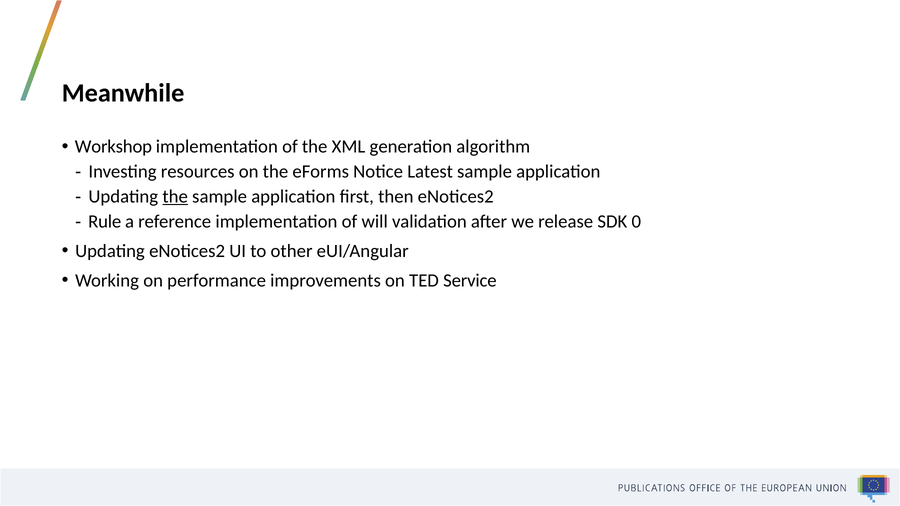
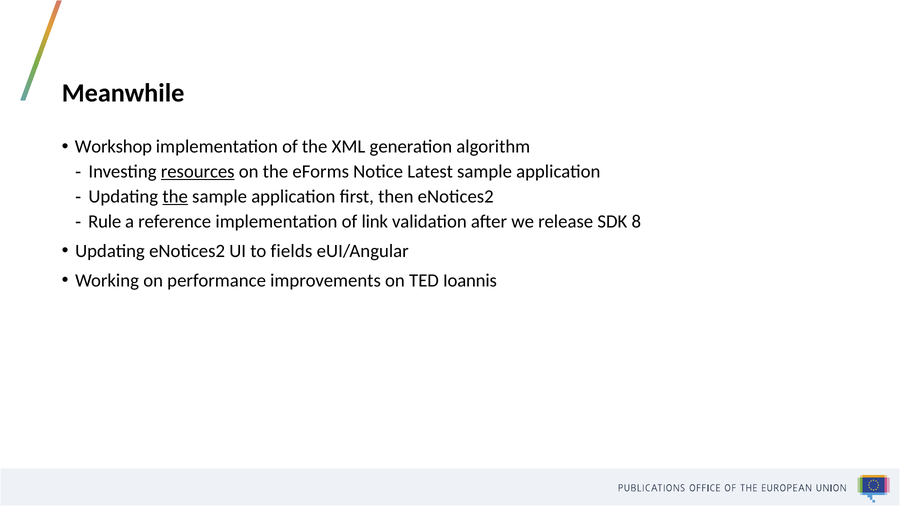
resources underline: none -> present (198, 172)
will: will -> link (375, 221)
0: 0 -> 8 (636, 221)
other: other -> fields (291, 251)
Service: Service -> Ioannis (470, 281)
